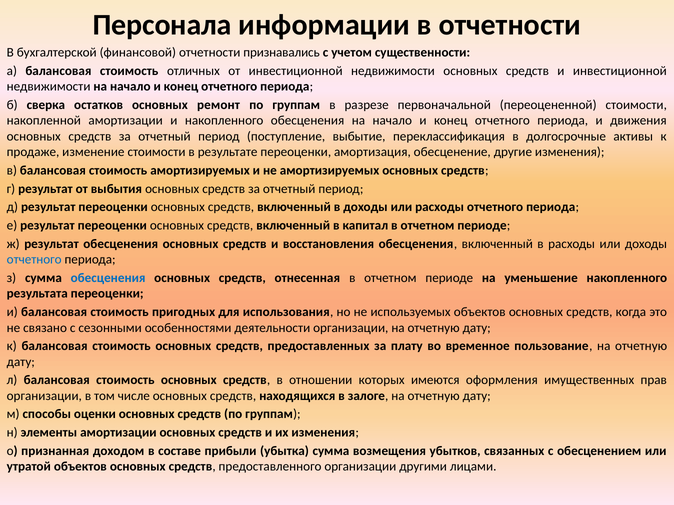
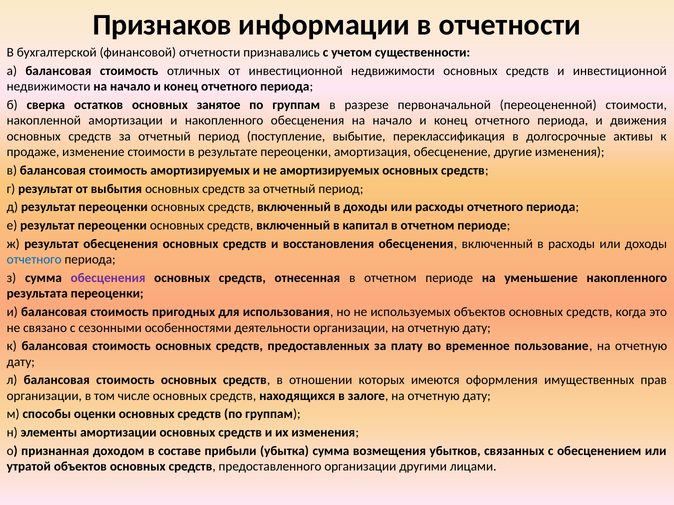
Персонала: Персонала -> Признаков (162, 25)
ремонт: ремонт -> занятое (219, 105)
обесценения colour: blue -> purple (108, 278)
